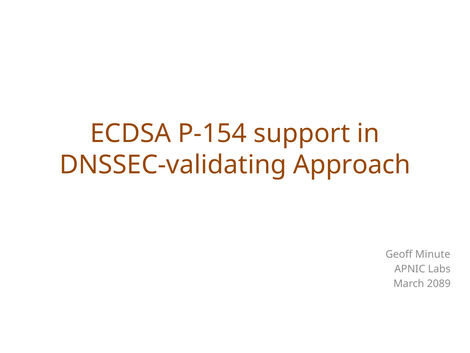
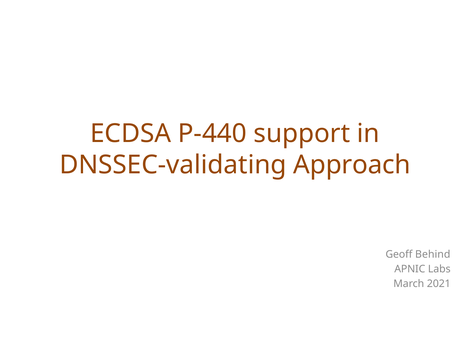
P-154: P-154 -> P-440 (212, 133)
Minute: Minute -> Behind (433, 254)
2089: 2089 -> 2021 (439, 283)
